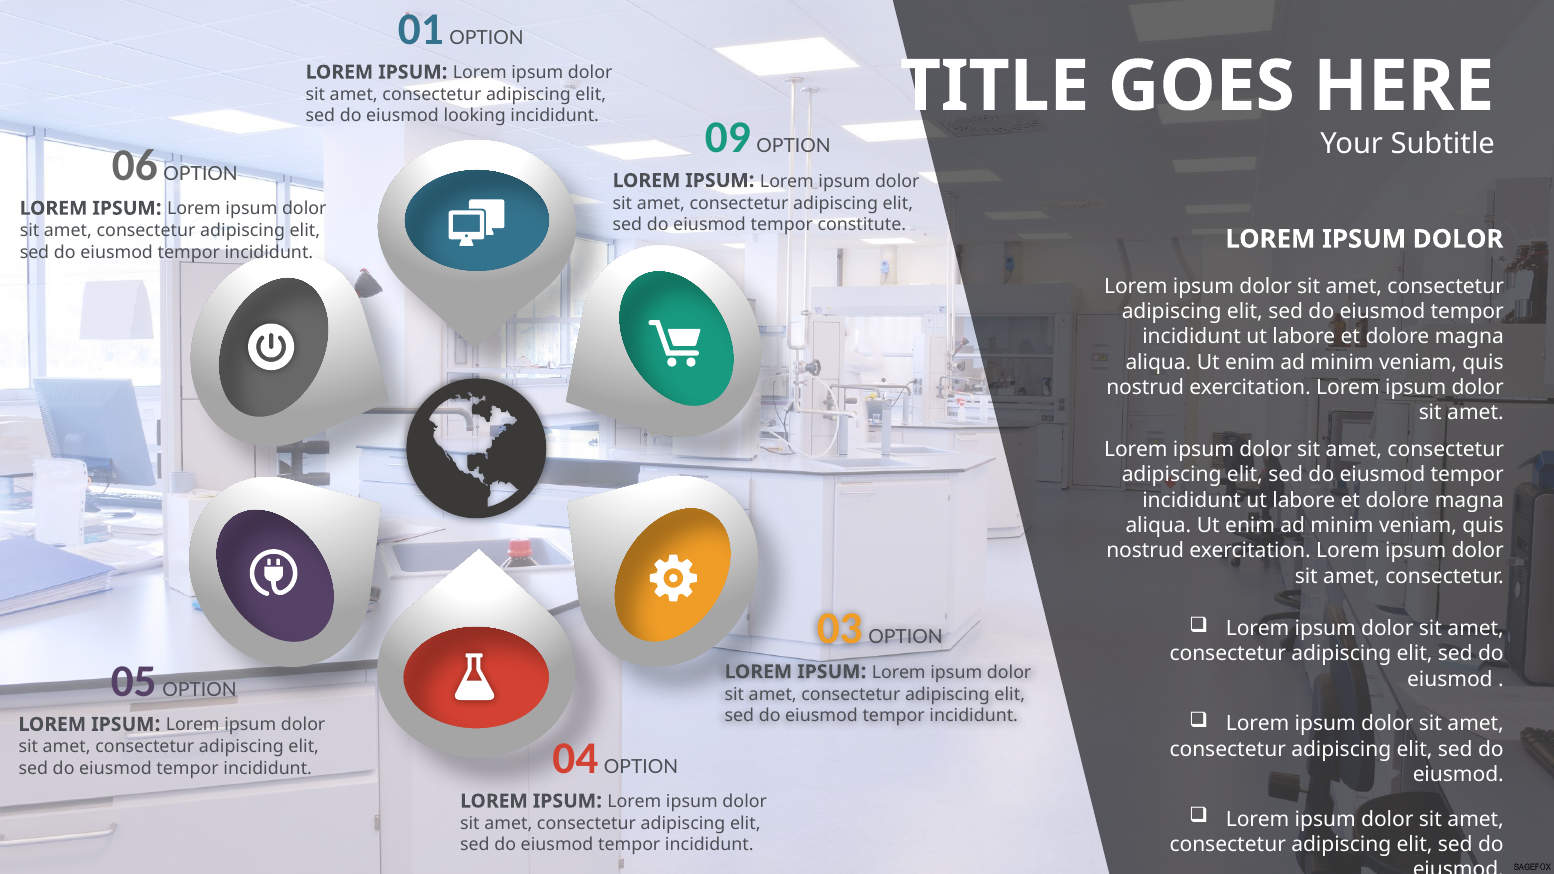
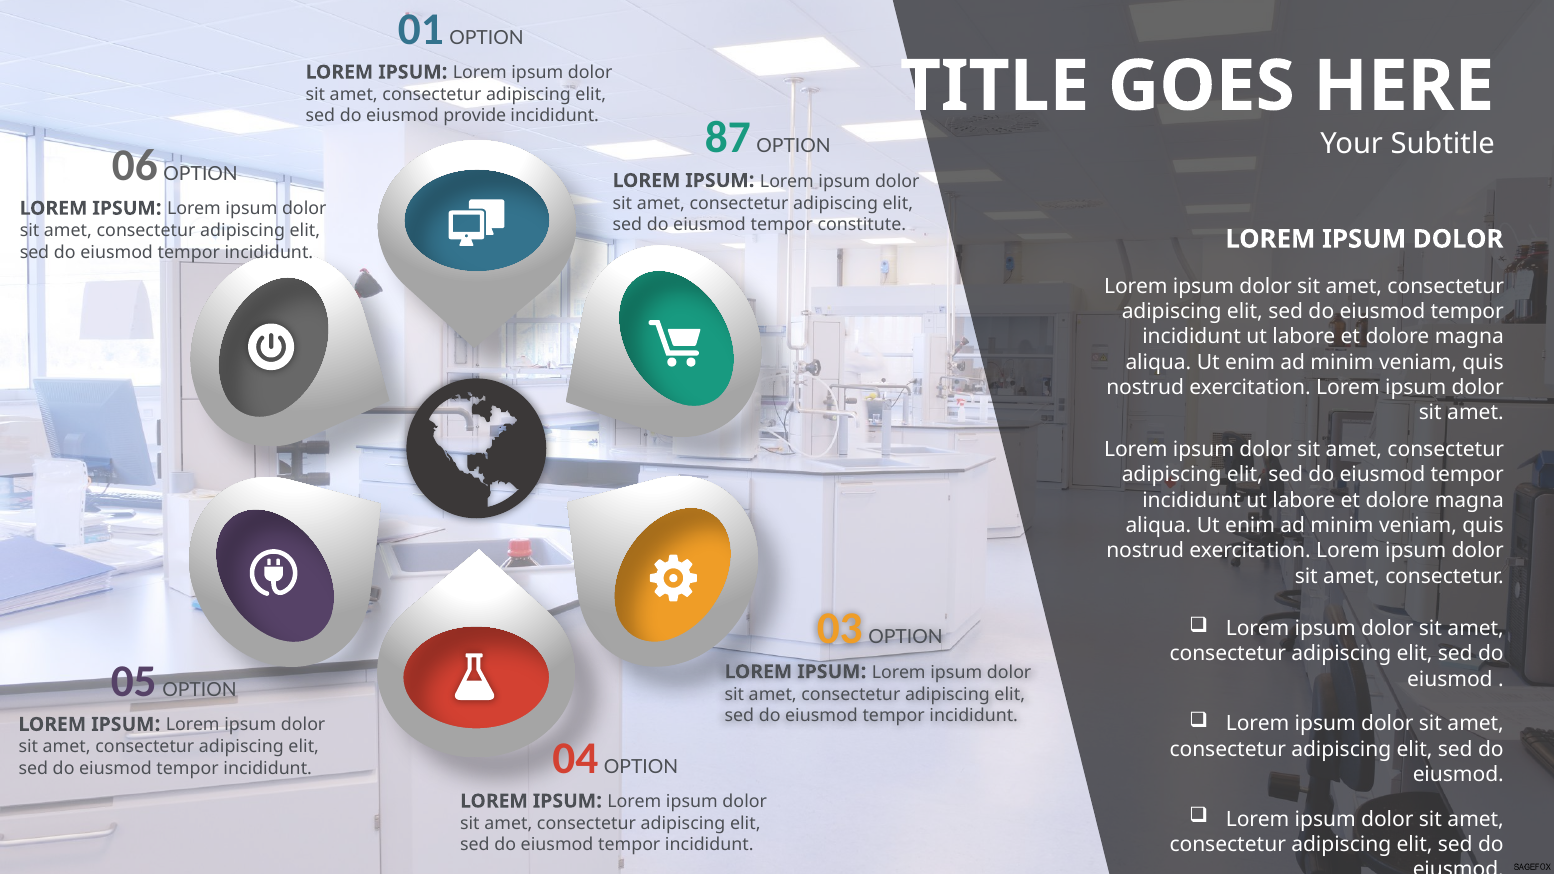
looking: looking -> provide (475, 116)
09: 09 -> 87 (728, 138)
